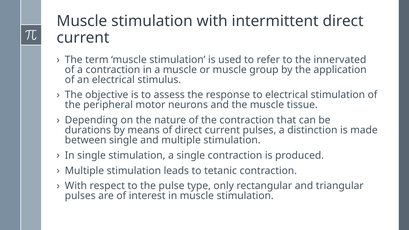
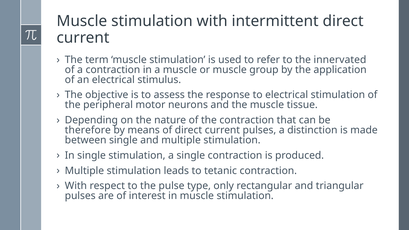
durations: durations -> therefore (88, 130)
